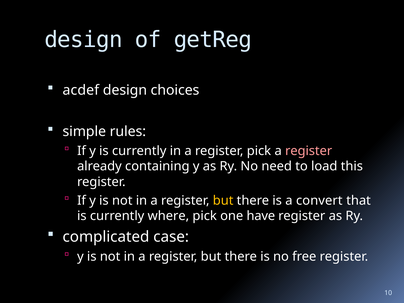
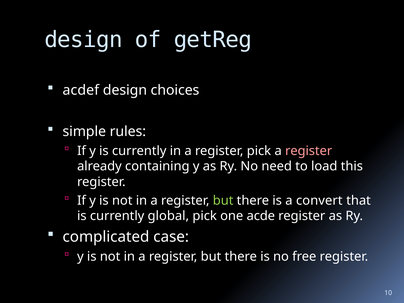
but colour: yellow -> light green (223, 200)
where: where -> global (168, 216)
have: have -> acde (261, 216)
